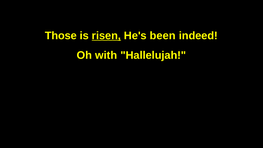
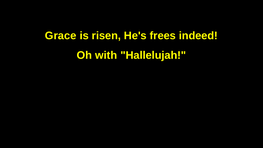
Those: Those -> Grace (61, 36)
risen underline: present -> none (106, 36)
been: been -> frees (163, 36)
